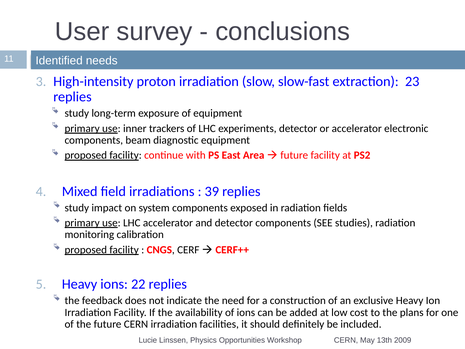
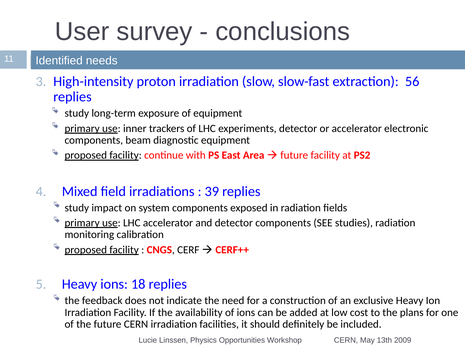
23: 23 -> 56 (412, 82)
22: 22 -> 18 (138, 284)
